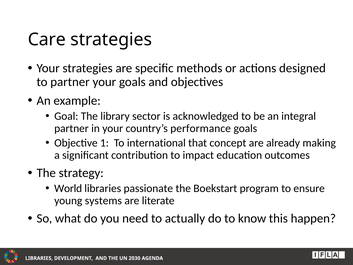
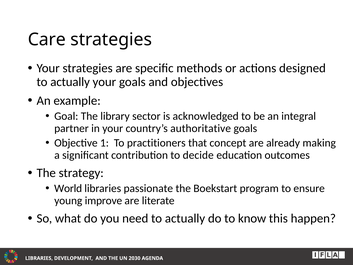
partner: partner -> actually (70, 82)
performance: performance -> authoritative (201, 128)
international: international -> practitioners (156, 143)
impact: impact -> decide (198, 155)
systems: systems -> improve (103, 200)
